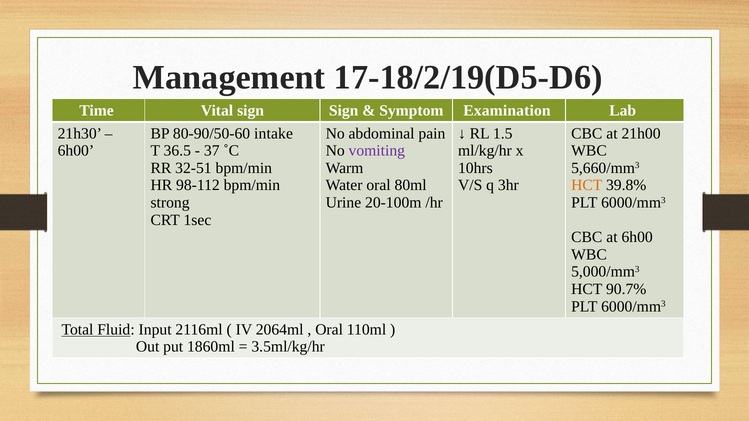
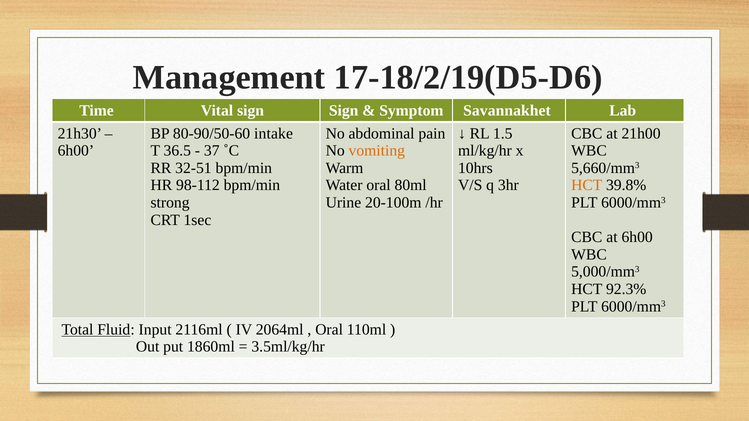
Examination: Examination -> Savannakhet (507, 111)
vomiting colour: purple -> orange (377, 151)
90.7%: 90.7% -> 92.3% (626, 289)
